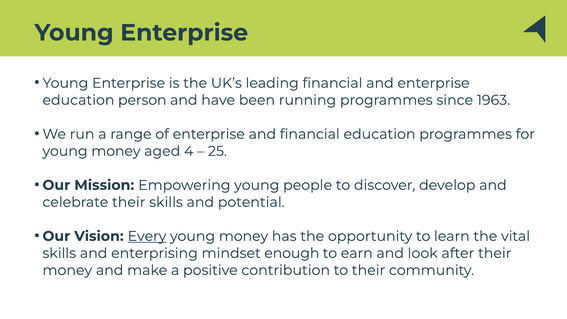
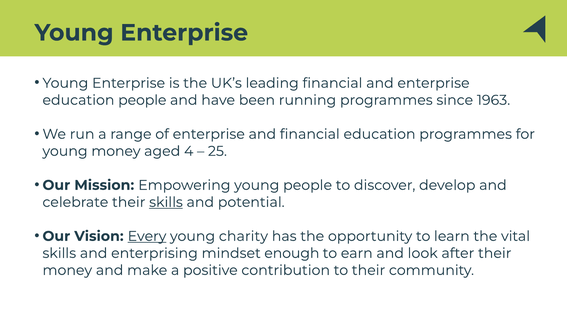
education person: person -> people (142, 100)
skills underline: none -> present (166, 202)
money: money -> charity (243, 236)
